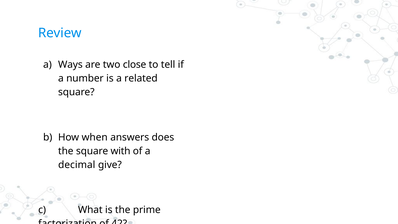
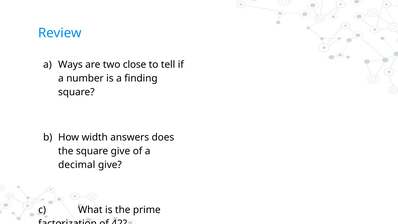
related: related -> finding (141, 78)
when: when -> width (95, 137)
square with: with -> give (120, 151)
